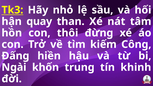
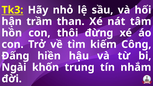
quay: quay -> trầm (39, 21)
khinh: khinh -> nhắm (136, 67)
